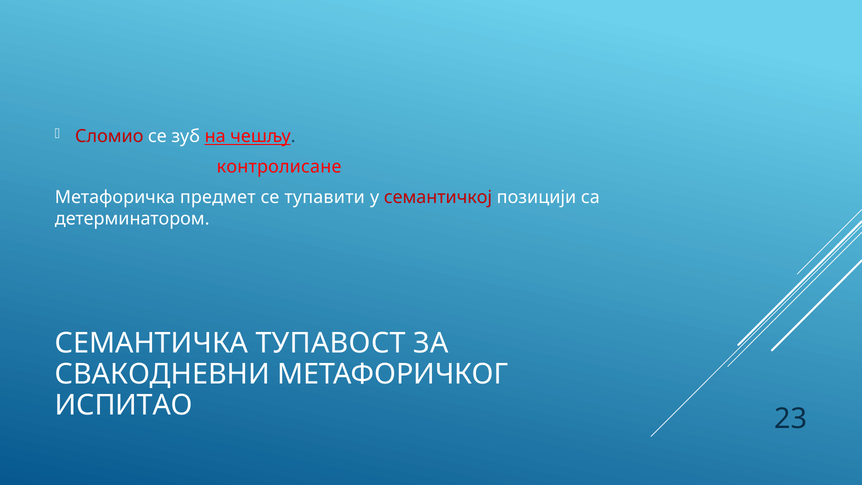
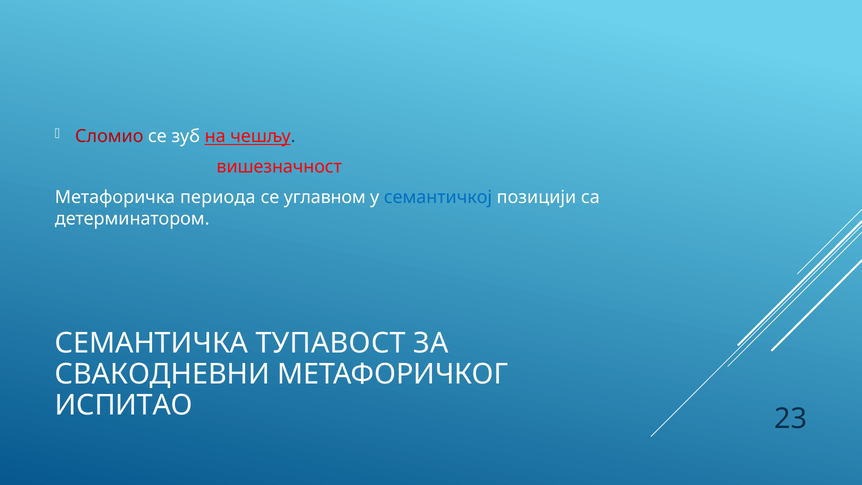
контролисане: контролисане -> вишезначност (279, 167)
предмет: предмет -> периода (218, 197)
тупавити: тупавити -> углавном (325, 197)
семантичкој colour: red -> blue (438, 197)
